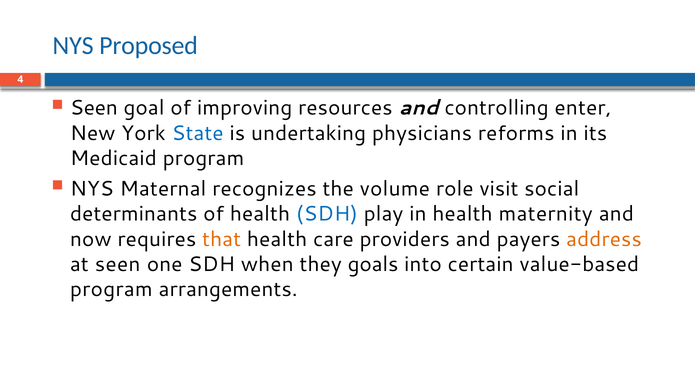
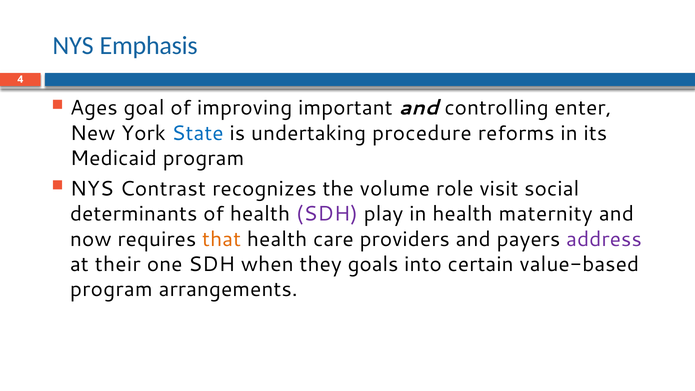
Proposed: Proposed -> Emphasis (149, 46)
Seen: Seen -> Ages (94, 108)
resources: resources -> important (345, 108)
physicians: physicians -> procedure (422, 133)
Maternal: Maternal -> Contrast (163, 189)
SDH colour: blue -> purple (327, 214)
address colour: orange -> purple (604, 239)
at seen: seen -> their (118, 264)
